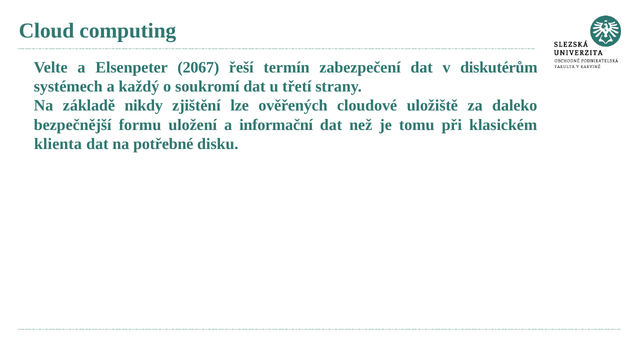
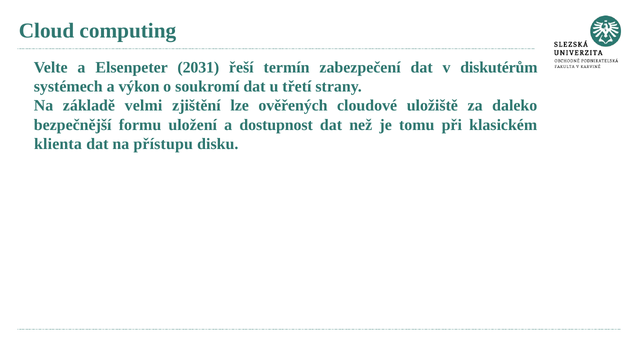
2067: 2067 -> 2031 (198, 68)
každý: každý -> výkon (139, 87)
nikdy: nikdy -> velmi (144, 106)
informační: informační -> dostupnost (276, 125)
potřebné: potřebné -> přístupu (163, 144)
